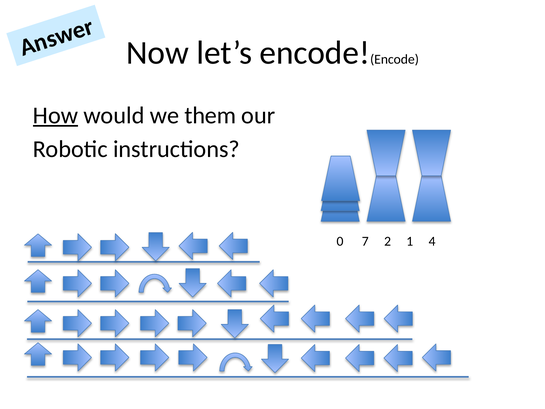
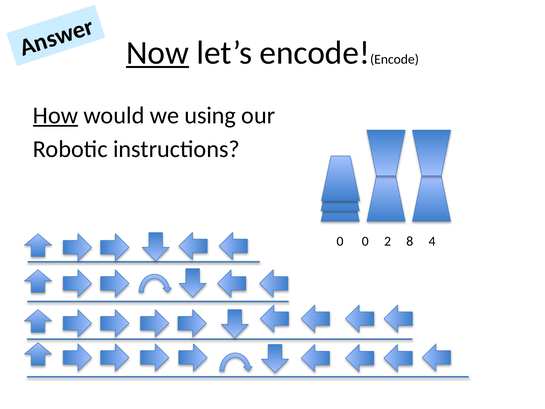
Now underline: none -> present (158, 53)
them: them -> using (210, 115)
0 7: 7 -> 0 (365, 241)
1: 1 -> 8 (410, 241)
